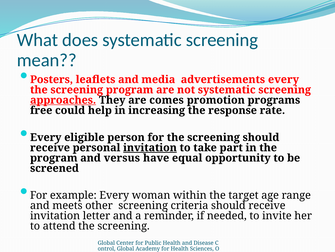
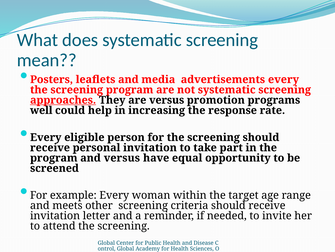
are comes: comes -> versus (167, 100)
free: free -> well (41, 110)
invitation underline: present -> none (150, 147)
